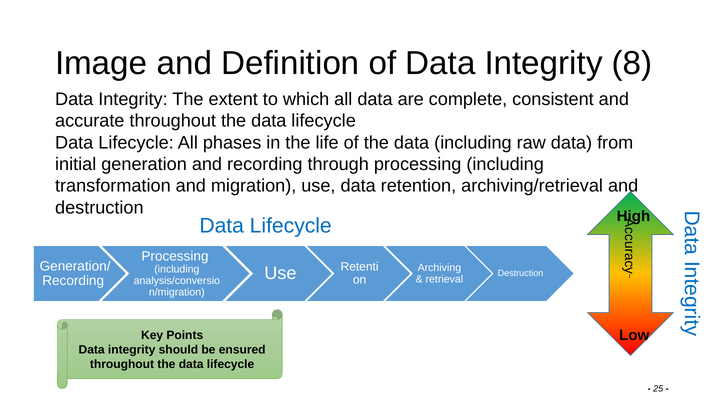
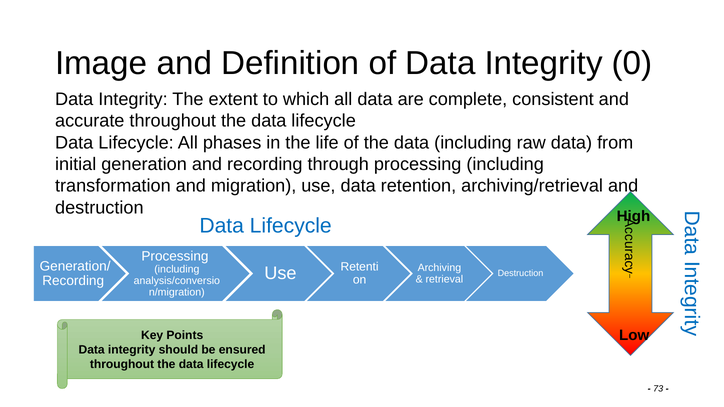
8: 8 -> 0 (632, 63)
25: 25 -> 73 (658, 389)
